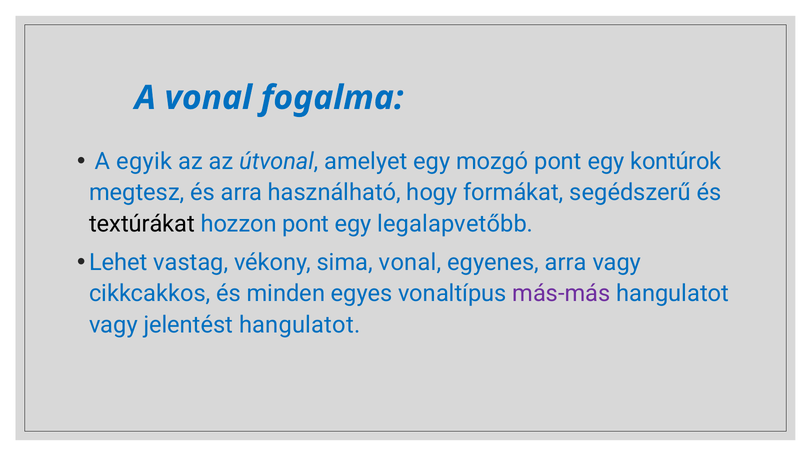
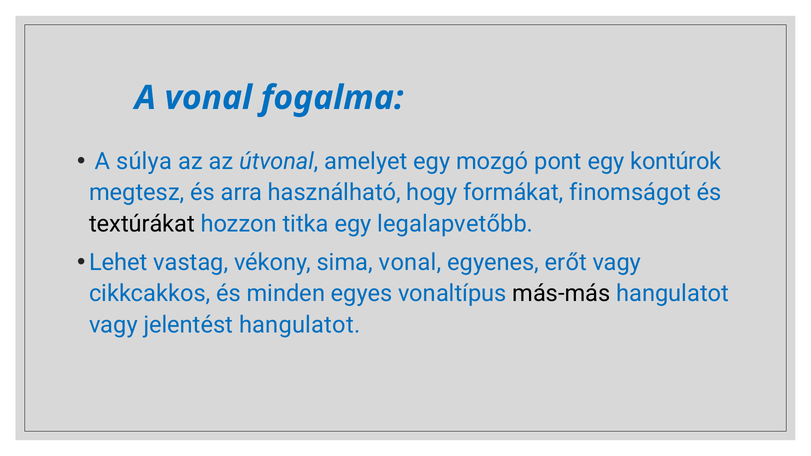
egyik: egyik -> súlya (144, 162)
segédszerű: segédszerű -> finomságot (630, 193)
hozzon pont: pont -> titka (306, 224)
egyenes arra: arra -> erőt (566, 263)
más-más colour: purple -> black (561, 294)
